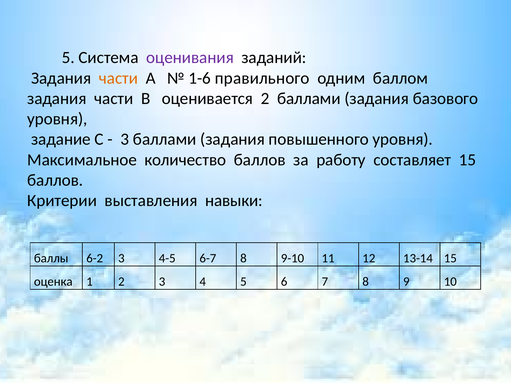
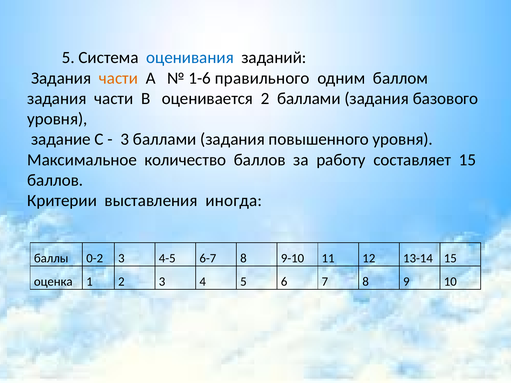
оценивания colour: purple -> blue (190, 58)
навыки: навыки -> иногда (234, 201)
6-2: 6-2 -> 0-2 (95, 259)
